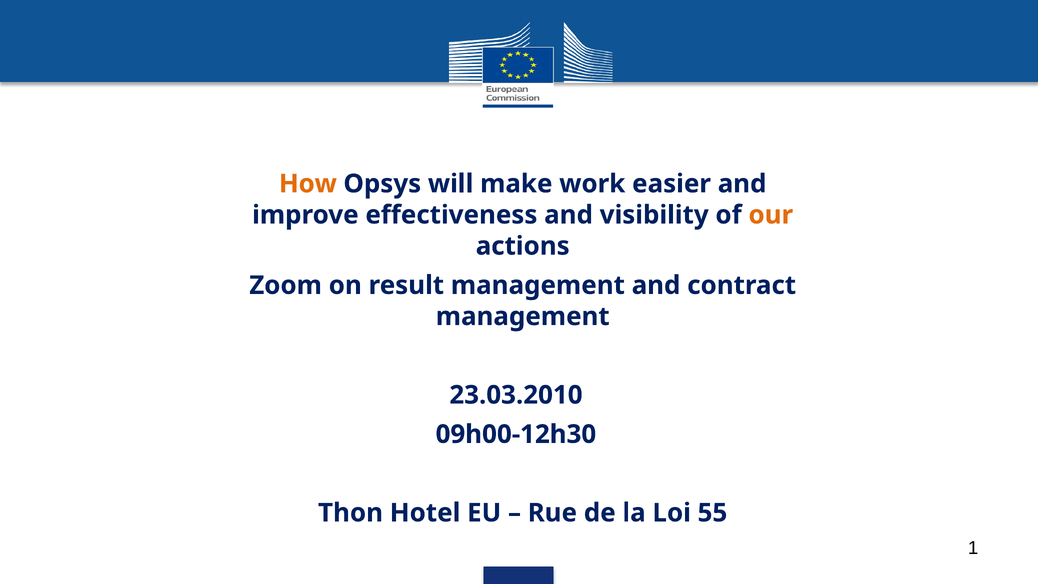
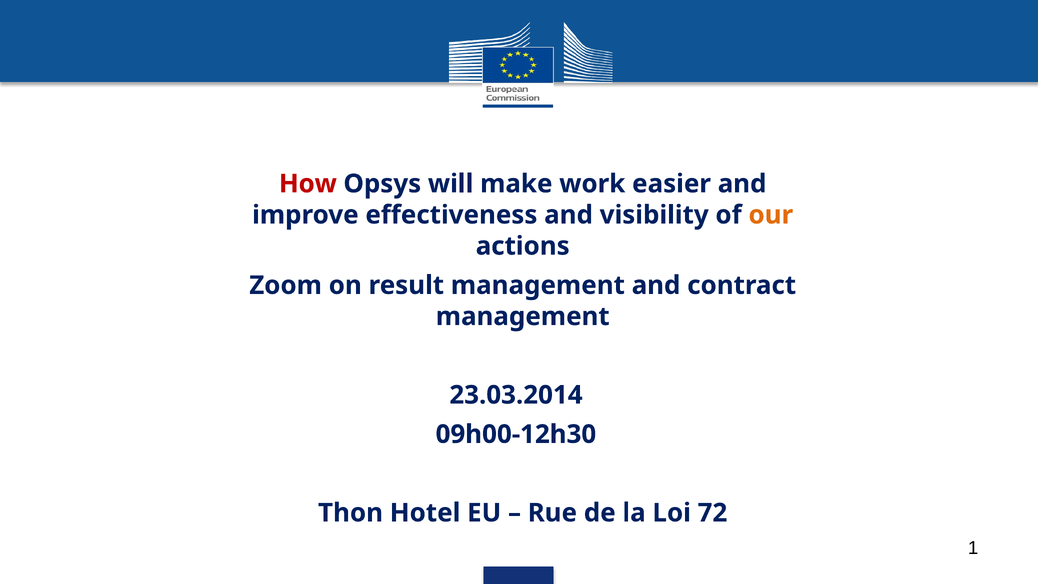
How colour: orange -> red (308, 184)
23.03.2010: 23.03.2010 -> 23.03.2014 (516, 395)
55: 55 -> 72 (712, 513)
